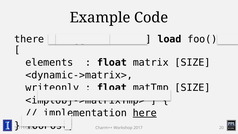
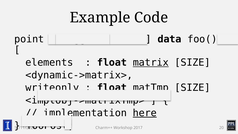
there: there -> point (29, 39)
load: load -> data (169, 39)
matrix underline: none -> present (151, 62)
